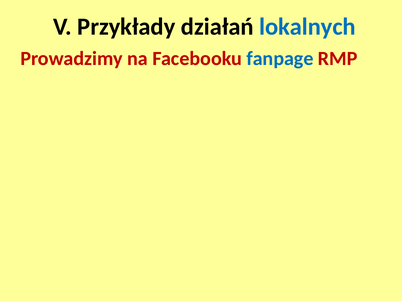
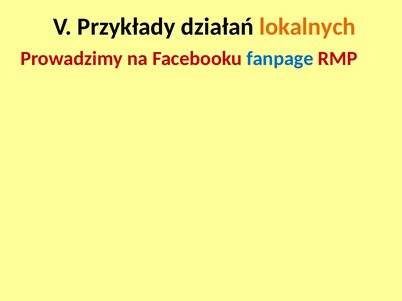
lokalnych colour: blue -> orange (308, 27)
